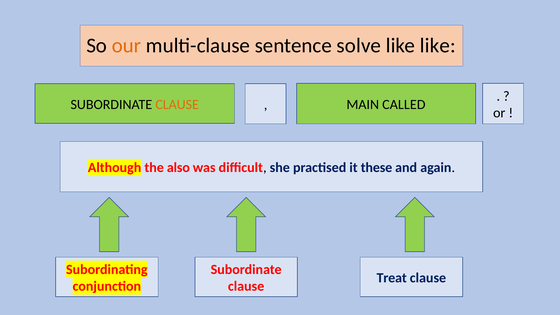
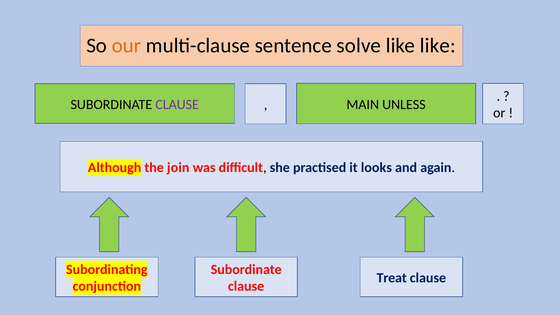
CLAUSE colour: orange -> purple (177, 104)
CALLED: CALLED -> UNLESS (404, 105)
also: also -> join (178, 168)
these: these -> looks (376, 168)
